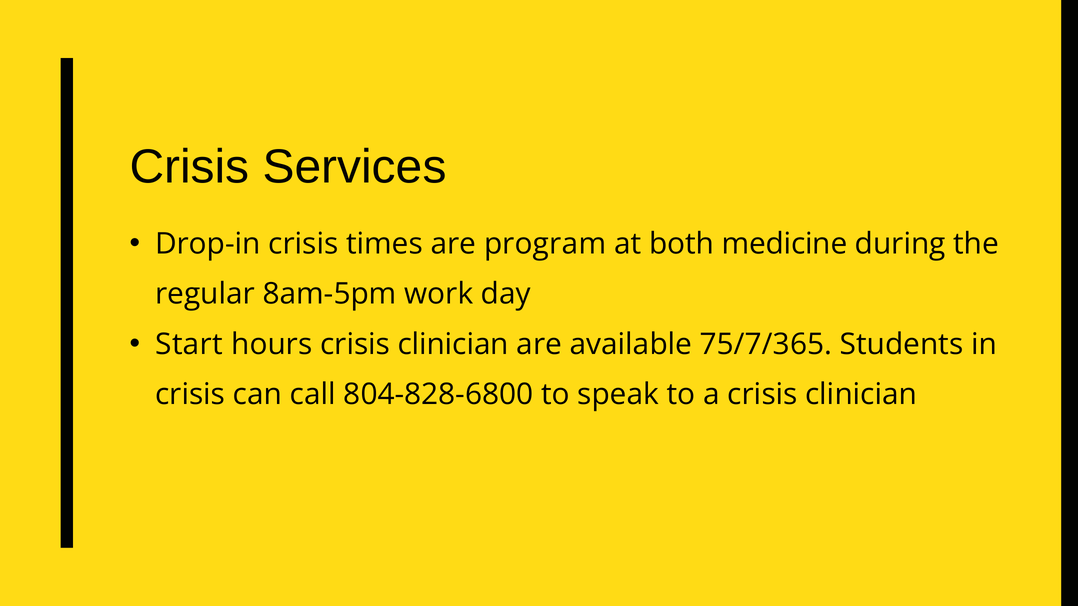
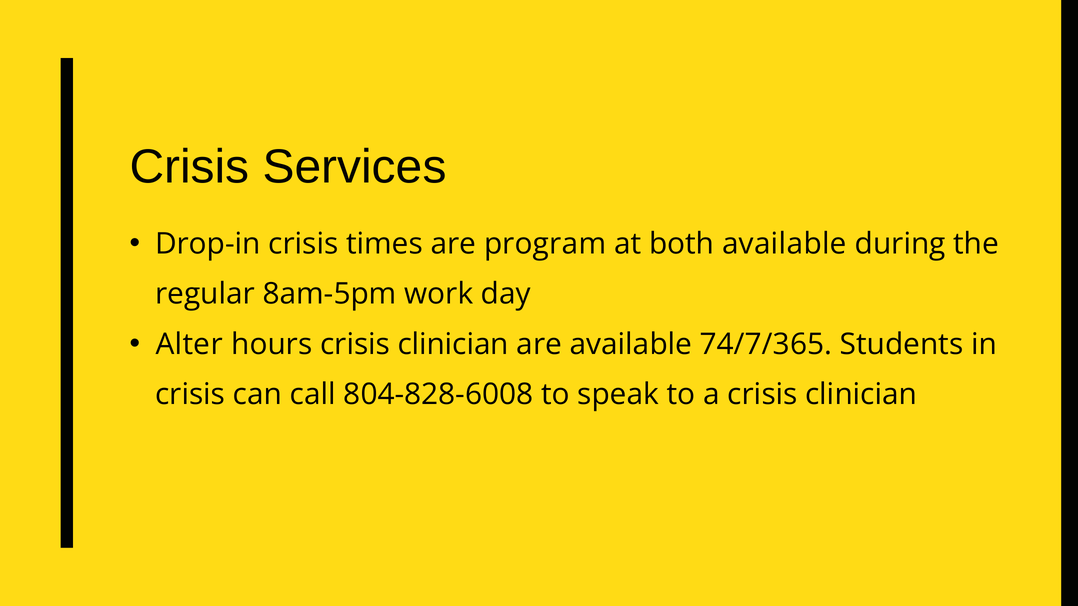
both medicine: medicine -> available (784, 244)
Start: Start -> Alter (189, 345)
75/7/365: 75/7/365 -> 74/7/365 (766, 345)
804-828-6800: 804-828-6800 -> 804-828-6008 (438, 395)
